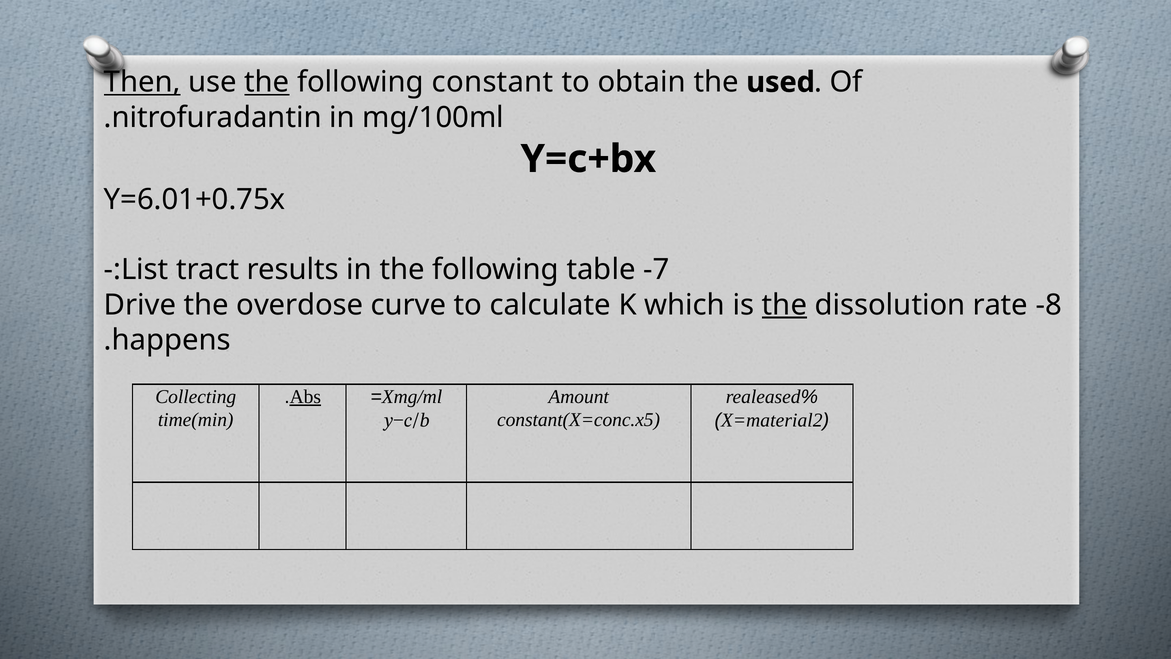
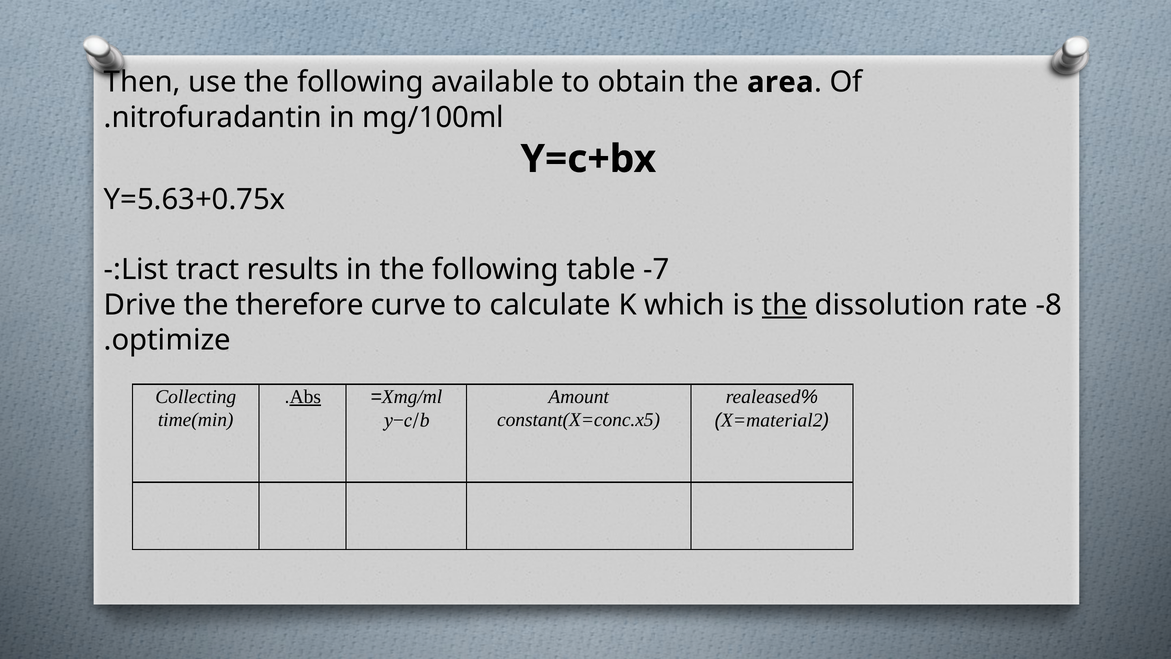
Then underline: present -> none (142, 82)
the underline: present -> none (267, 82)
constant: constant -> available (493, 82)
used: used -> area (780, 82)
Y=6.01+0.75x: Y=6.01+0.75x -> Y=5.63+0.75x (195, 199)
overdose: overdose -> therefore (300, 305)
happens: happens -> optimize (171, 340)
